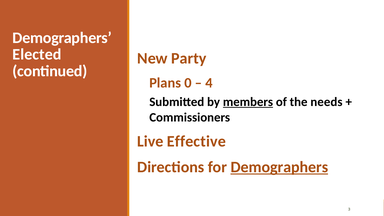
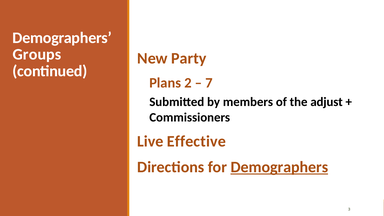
Elected: Elected -> Groups (37, 54)
0: 0 -> 2 (188, 83)
4: 4 -> 7 (209, 83)
members underline: present -> none (248, 102)
needs: needs -> adjust (327, 102)
